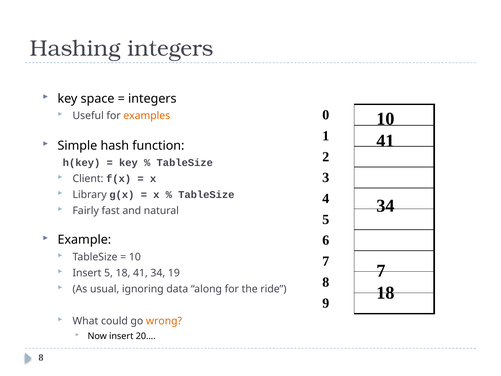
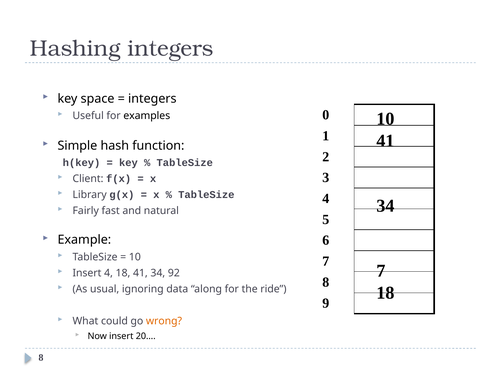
examples colour: orange -> black (147, 116)
Insert 5: 5 -> 4 (109, 273)
19: 19 -> 92 (174, 273)
